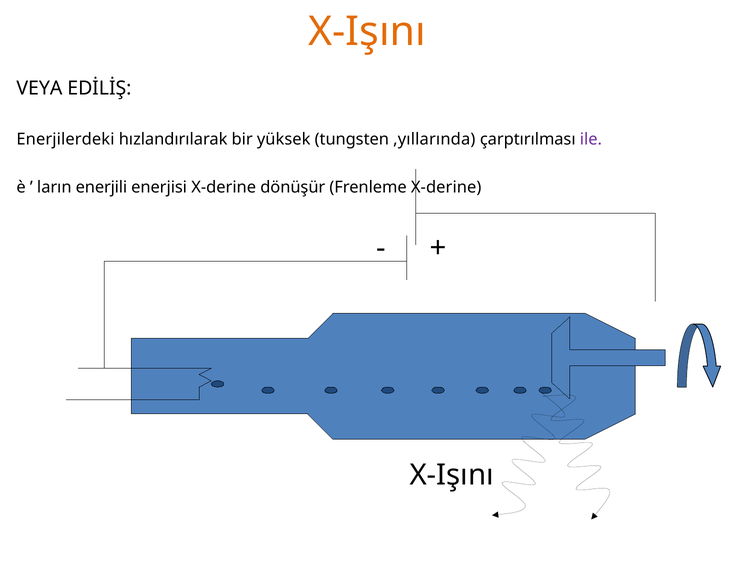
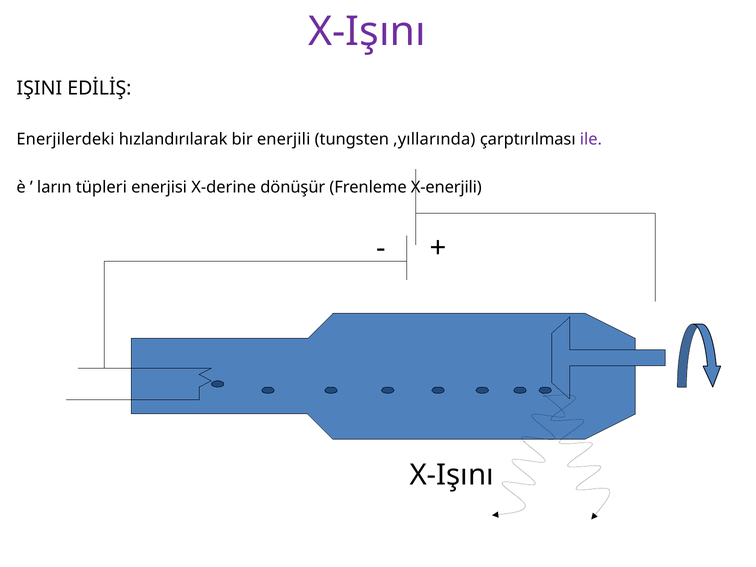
X-Işını colour: orange -> purple (367, 31)
VEYA: VEYA -> IŞINI (39, 88)
yüksek: yüksek -> enerjili (284, 139)
enerjili: enerjili -> tüpleri (101, 187)
Frenleme X-derine: X-derine -> X-enerjili (446, 187)
